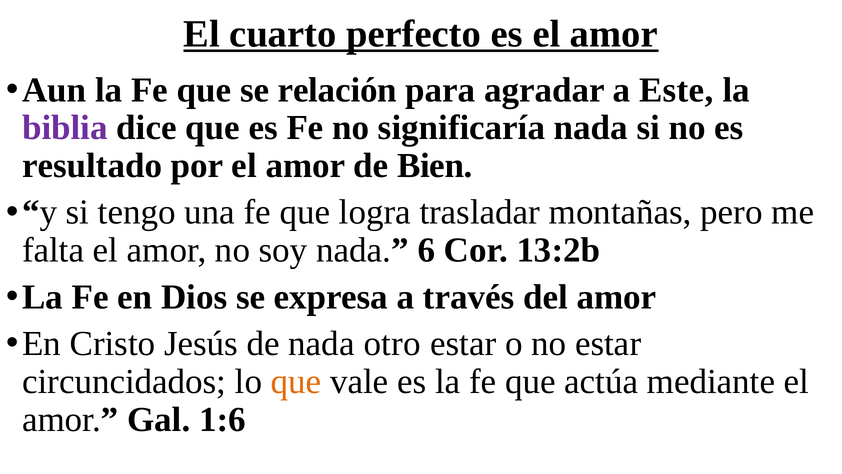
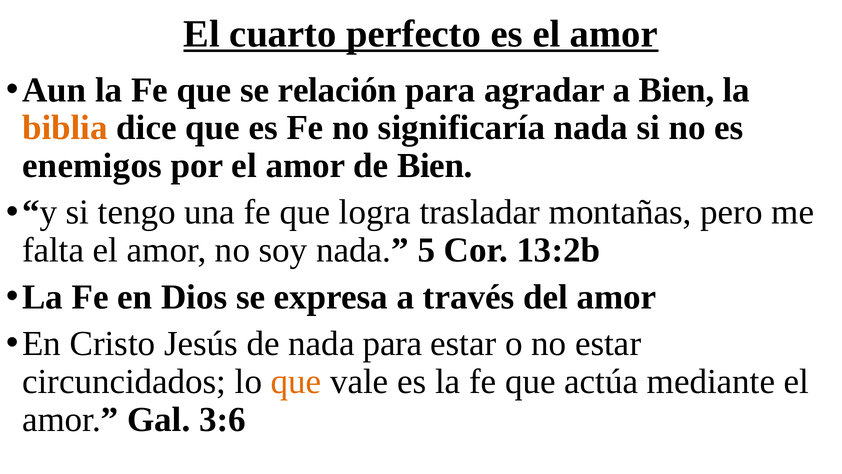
a Este: Este -> Bien (677, 90)
biblia colour: purple -> orange (65, 128)
resultado: resultado -> enemigos (92, 166)
6: 6 -> 5 (426, 250)
nada otro: otro -> para (393, 343)
1:6: 1:6 -> 3:6 (223, 419)
